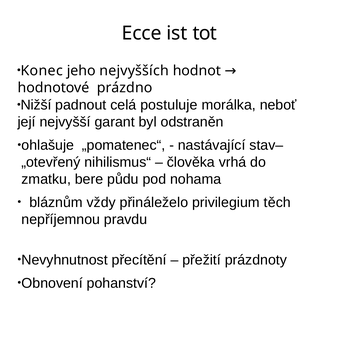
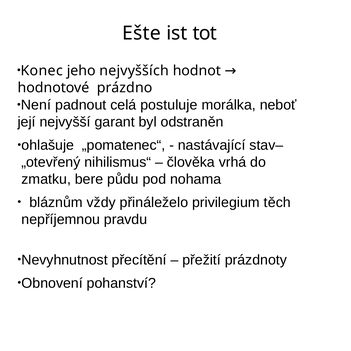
Ecce: Ecce -> Ešte (141, 33)
Nižší: Nižší -> Není (36, 105)
